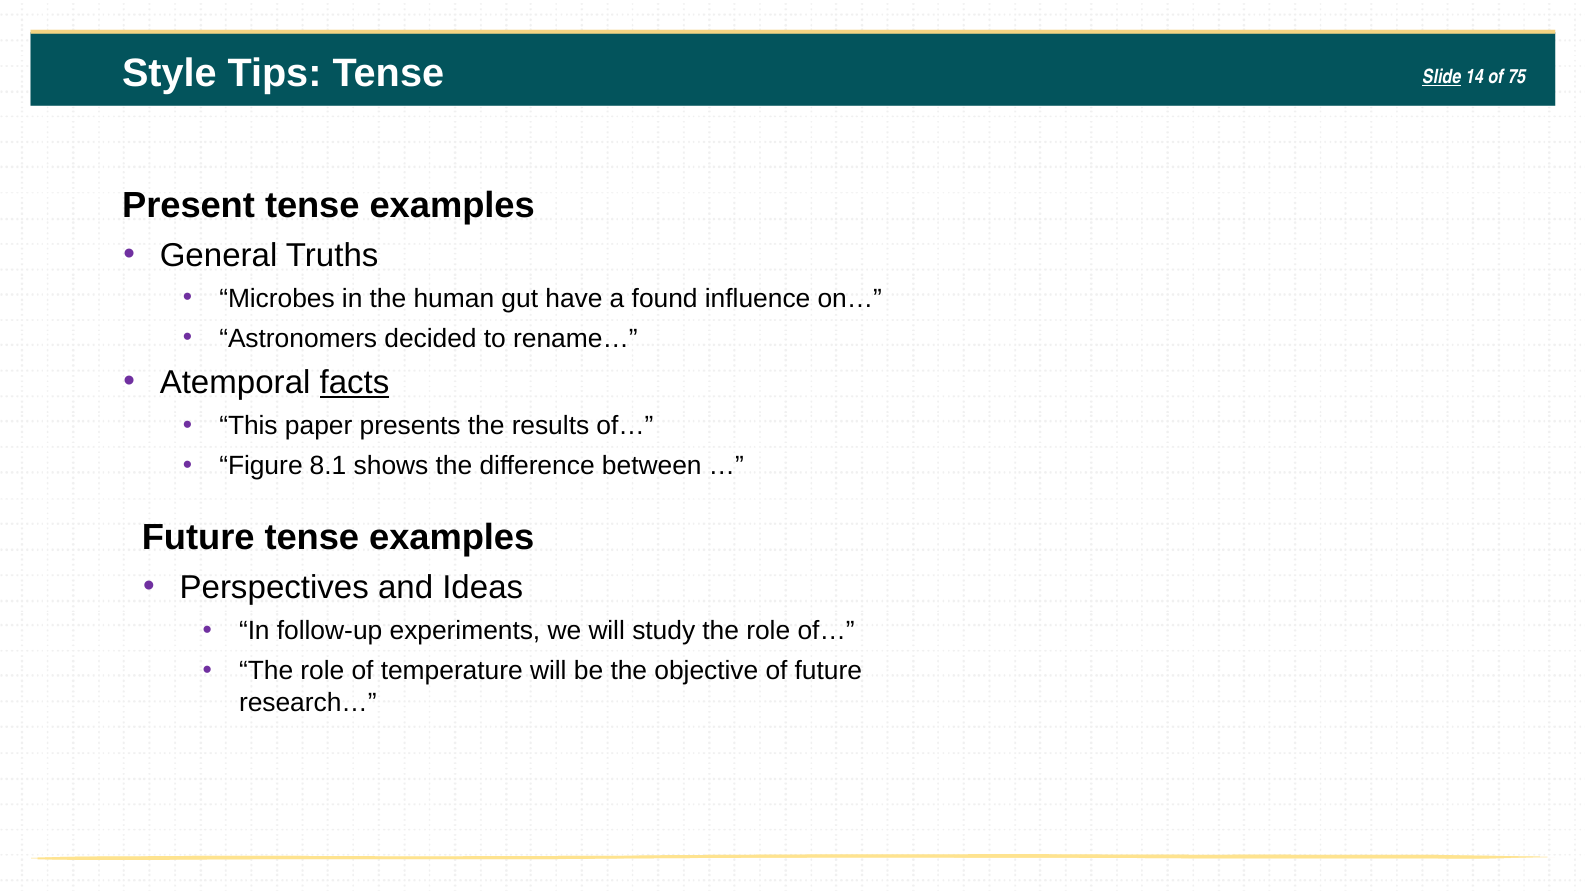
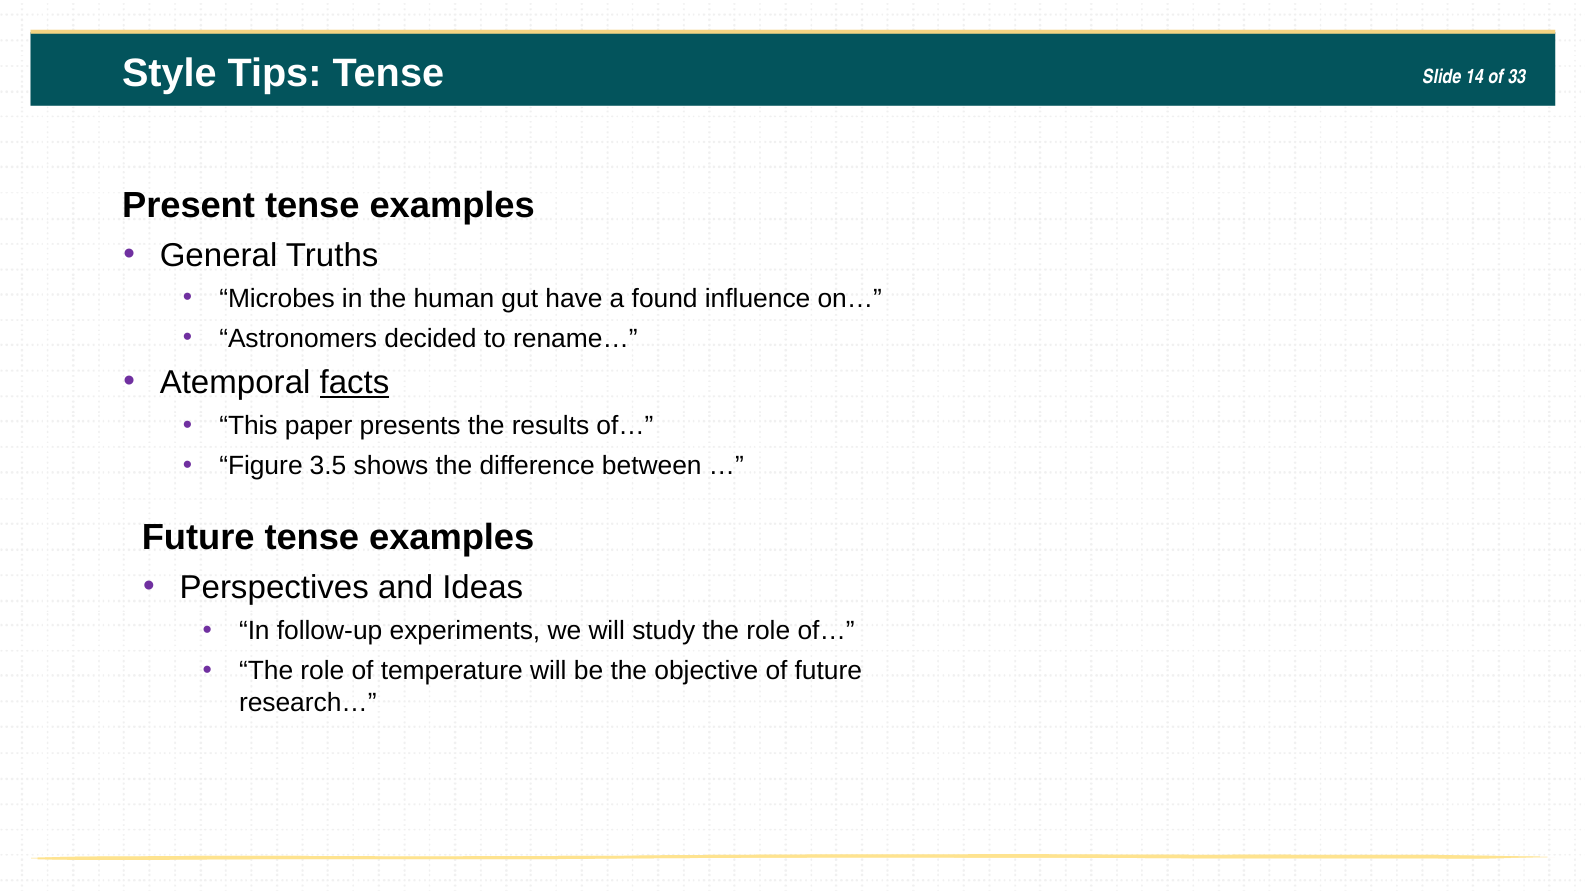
Slide underline: present -> none (1442, 77)
75: 75 -> 33 (1517, 77)
8.1: 8.1 -> 3.5 (328, 466)
